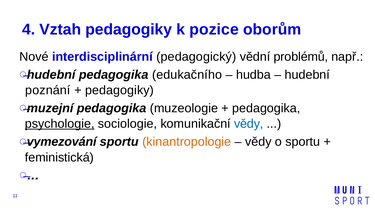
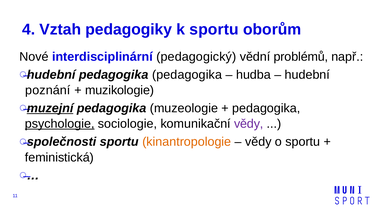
k pozice: pozice -> sportu (214, 29)
pedagogika edukačního: edukačního -> pedagogika (187, 75)
pedagogiky: pedagogiky -> muzikologie (120, 90)
muzejní underline: none -> present (50, 108)
vědy colour: blue -> purple (249, 124)
vymezování: vymezování -> společnosti (62, 142)
